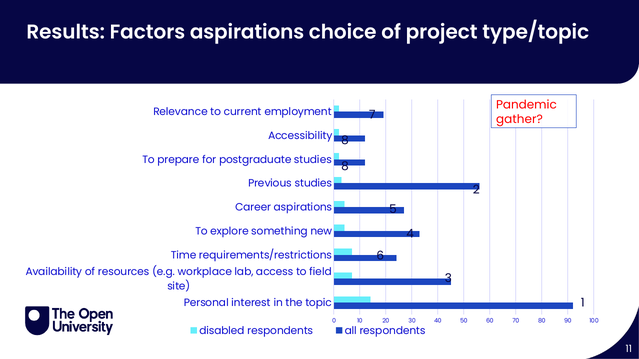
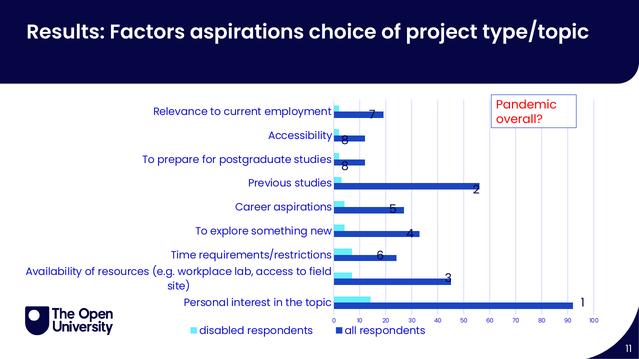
gather: gather -> overall (519, 119)
